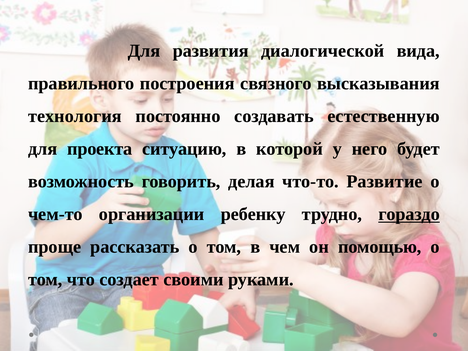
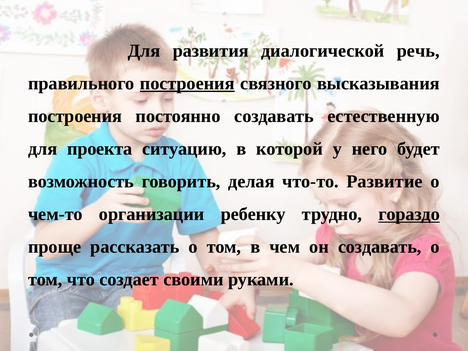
вида: вида -> речь (418, 51)
построения underline: none -> present (187, 84)
технология: технология -> построения (75, 116)
он помощью: помощью -> создавать (380, 247)
